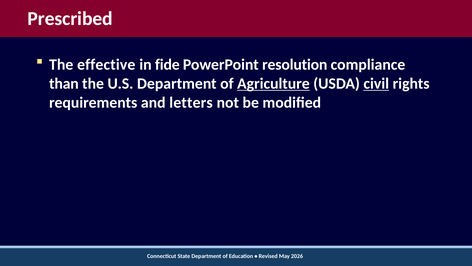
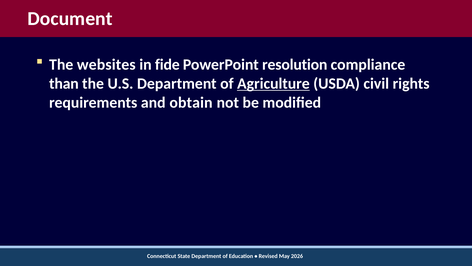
Prescribed: Prescribed -> Document (70, 19)
effective: effective -> websites (106, 65)
civil underline: present -> none (376, 83)
letters: letters -> obtain (191, 102)
